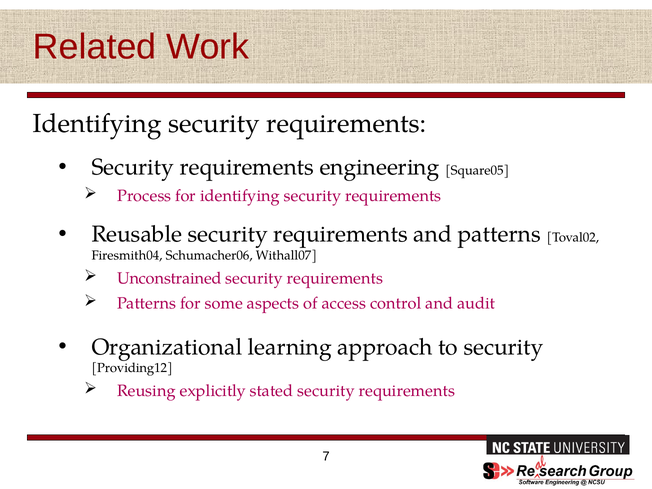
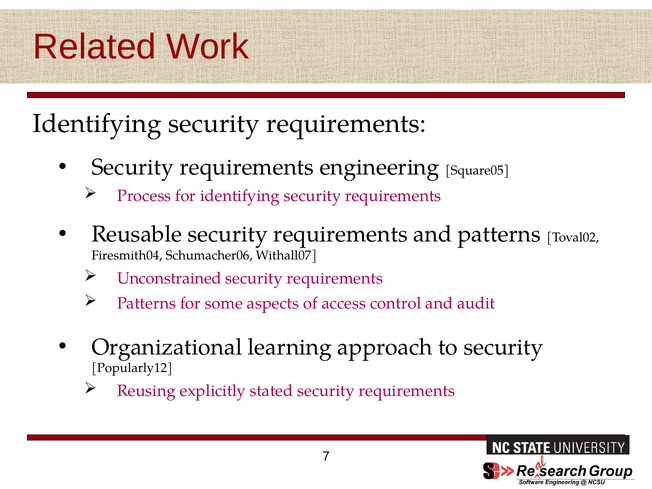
Providing12: Providing12 -> Popularly12 (132, 368)
